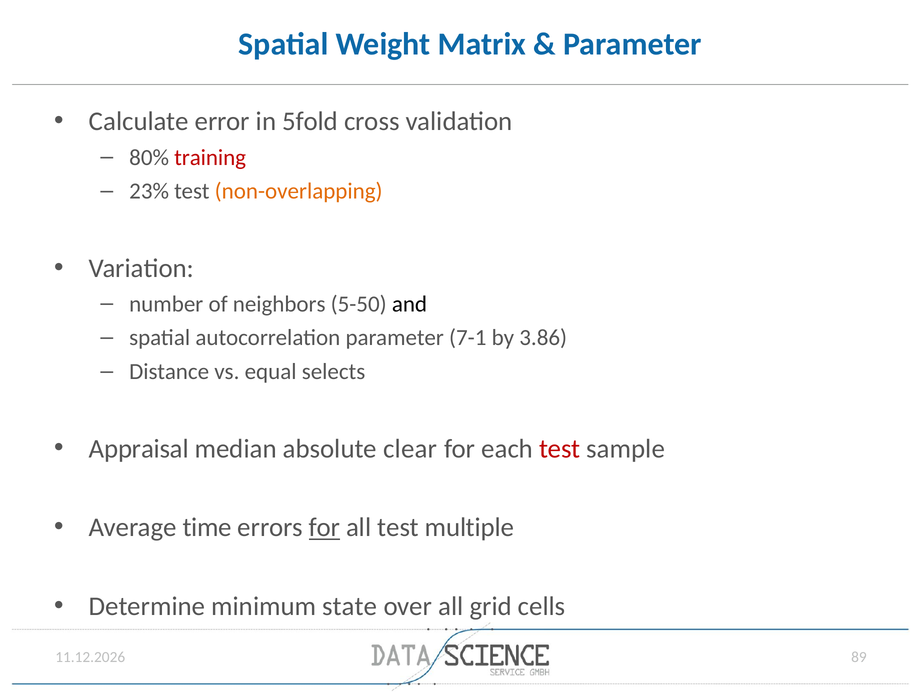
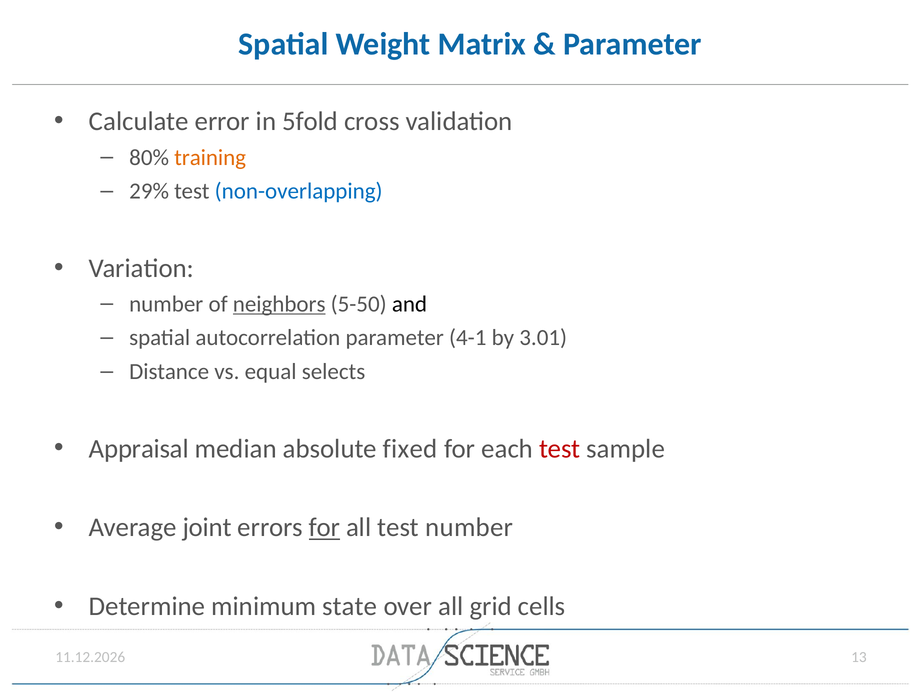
training colour: red -> orange (210, 157)
23%: 23% -> 29% (149, 191)
non-overlapping colour: orange -> blue (299, 191)
neighbors underline: none -> present (279, 304)
7-1: 7-1 -> 4-1 (468, 338)
3.86: 3.86 -> 3.01 (543, 338)
clear: clear -> fixed (410, 448)
time: time -> joint (207, 527)
test multiple: multiple -> number (469, 527)
89: 89 -> 13 (859, 657)
